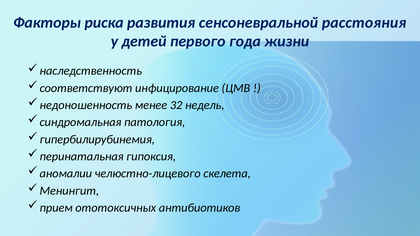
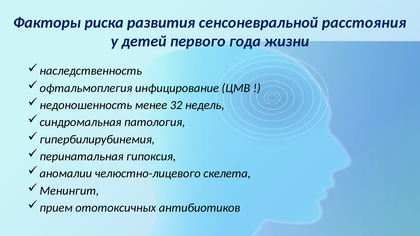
соответствуют: соответствуют -> офтальмоплегия (86, 88)
